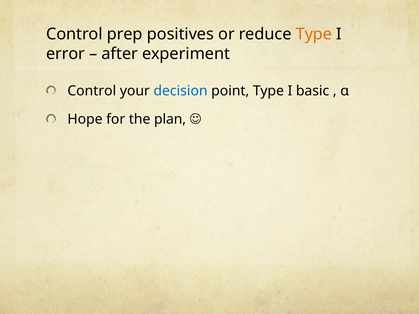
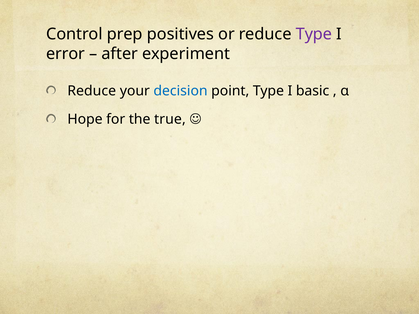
Type colour: orange -> purple (314, 34)
Control: Control -> Reduce (92, 91)
plan: plan -> true (170, 119)
